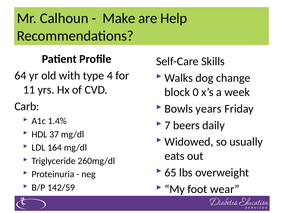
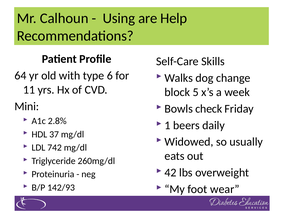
Make: Make -> Using (119, 18)
4: 4 -> 6 (110, 75)
0: 0 -> 5 (196, 92)
Carb: Carb -> Mini (27, 106)
years: years -> check (209, 108)
1.4%: 1.4% -> 2.8% (57, 121)
7: 7 -> 1 (168, 125)
164: 164 -> 742 (55, 147)
65: 65 -> 42 (171, 172)
142/59: 142/59 -> 142/93 (61, 187)
